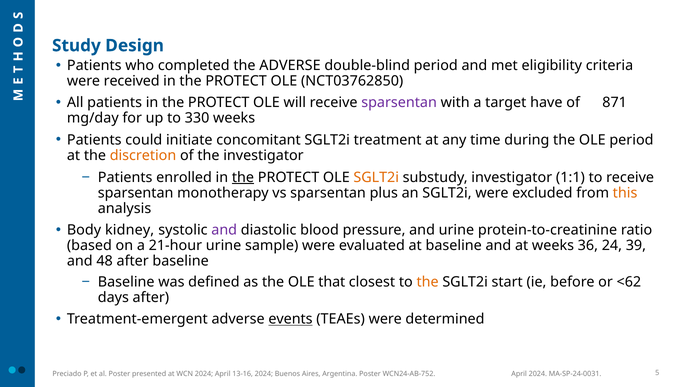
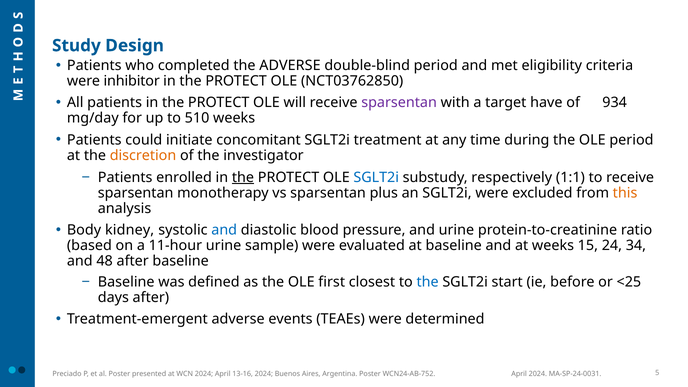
received: received -> inhibitor (132, 81)
871: 871 -> 934 (615, 103)
330: 330 -> 510 (197, 118)
SGLT2i colour: orange -> blue (376, 177)
substudy investigator: investigator -> respectively (512, 177)
and colour: purple -> blue (224, 230)
21-hour: 21-hour -> 11-hour (175, 245)
36: 36 -> 15 (588, 245)
39: 39 -> 34 (636, 245)
that: that -> first (332, 282)
the colour: orange -> blue (428, 282)
<62: <62 -> <25 (629, 282)
events underline: present -> none (291, 319)
